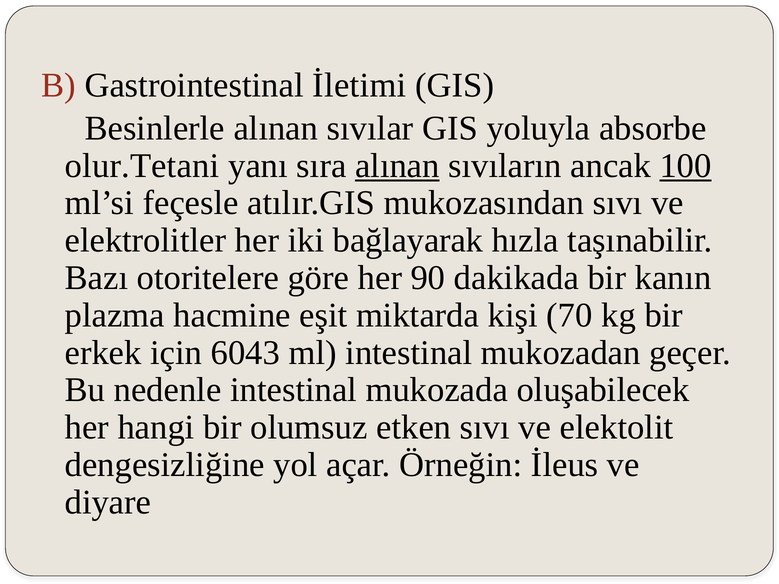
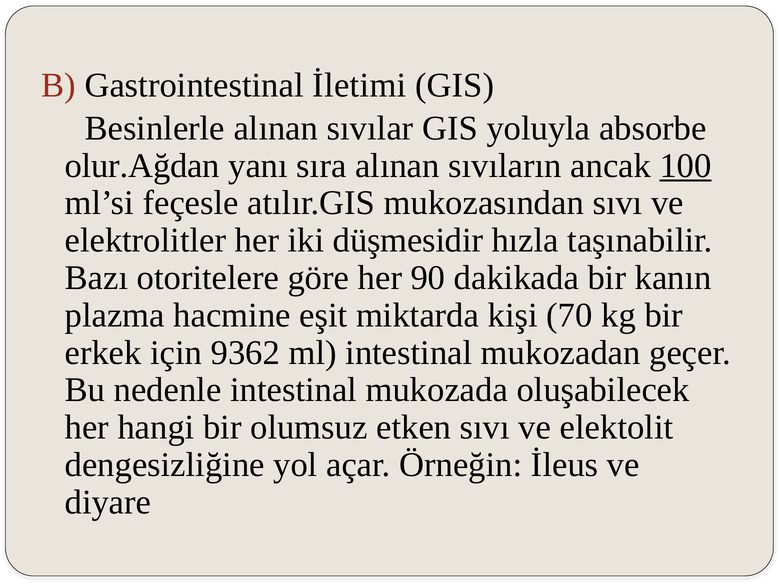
olur.Tetani: olur.Tetani -> olur.Ağdan (142, 166)
alınan underline: present -> none (397, 166)
bağlayarak: bağlayarak -> düşmesidir (408, 241)
6043: 6043 -> 9362 (245, 353)
